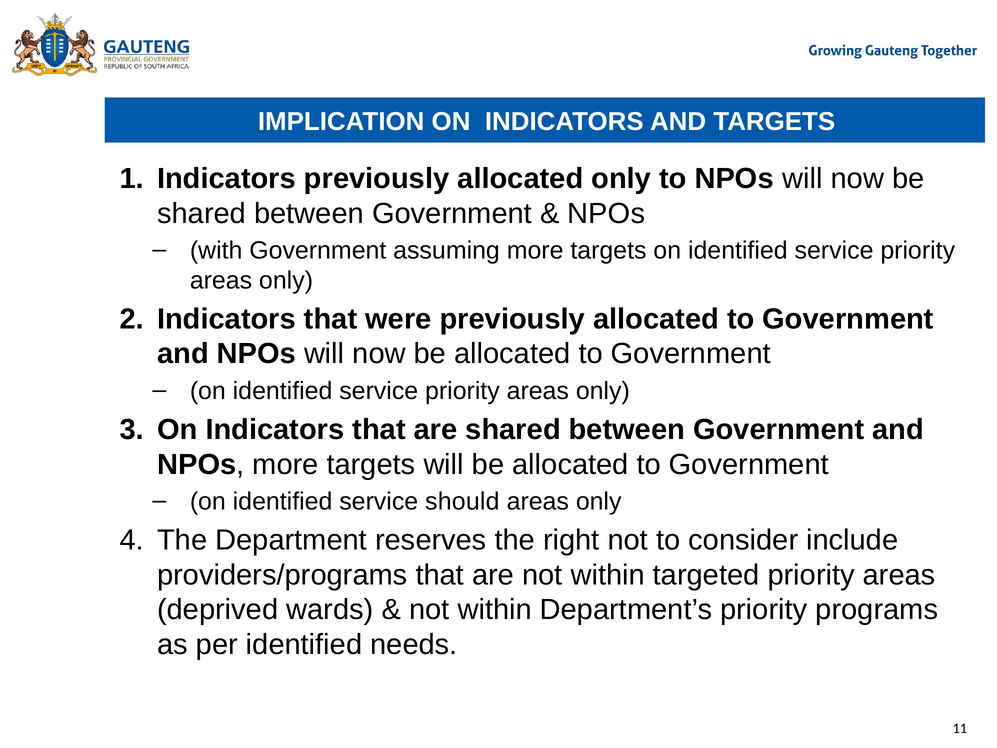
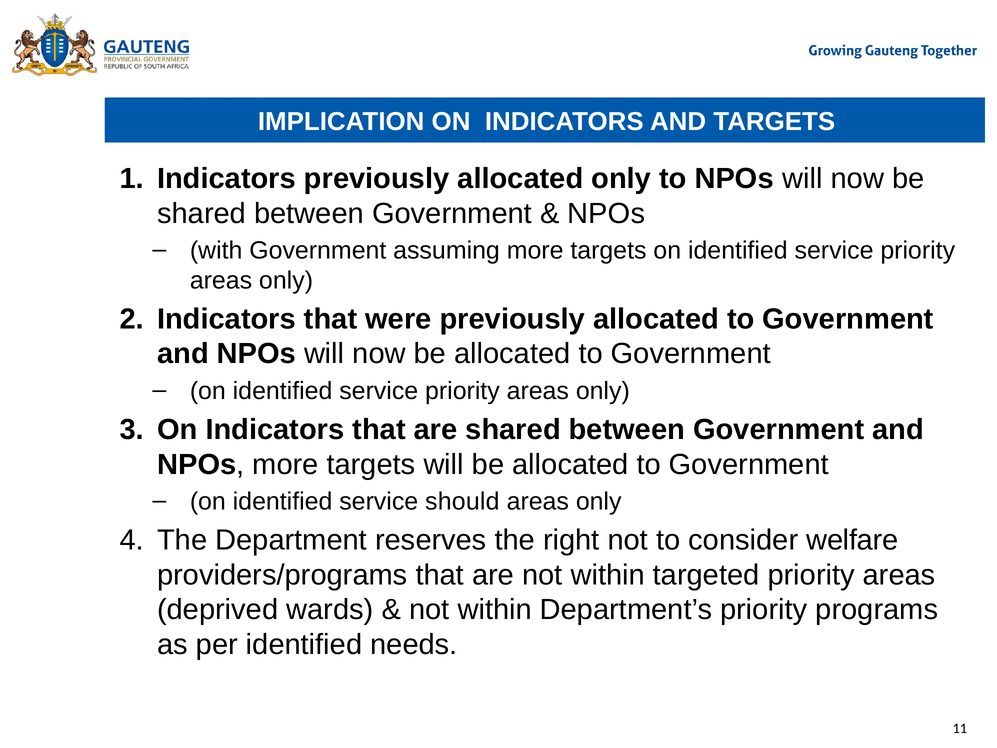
include: include -> welfare (852, 540)
